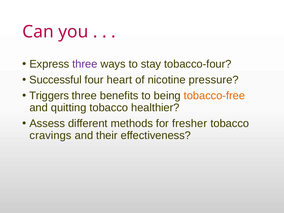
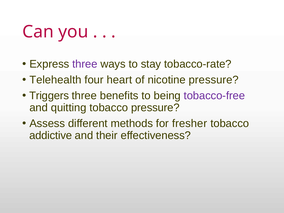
tobacco-four: tobacco-four -> tobacco-rate (198, 64)
Successful: Successful -> Telehealth (55, 80)
tobacco-free colour: orange -> purple (214, 96)
tobacco healthier: healthier -> pressure (155, 108)
cravings: cravings -> addictive (51, 135)
